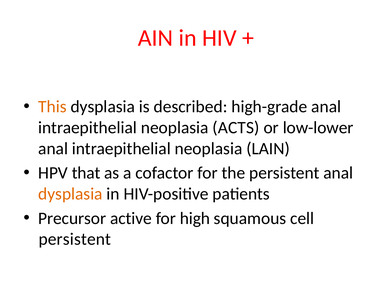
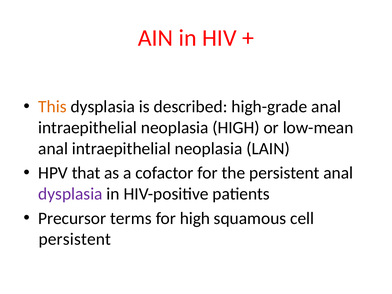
neoplasia ACTS: ACTS -> HIGH (236, 128)
low-lower: low-lower -> low-mean (318, 128)
dysplasia colour: orange -> purple (70, 194)
active: active -> terms (131, 218)
